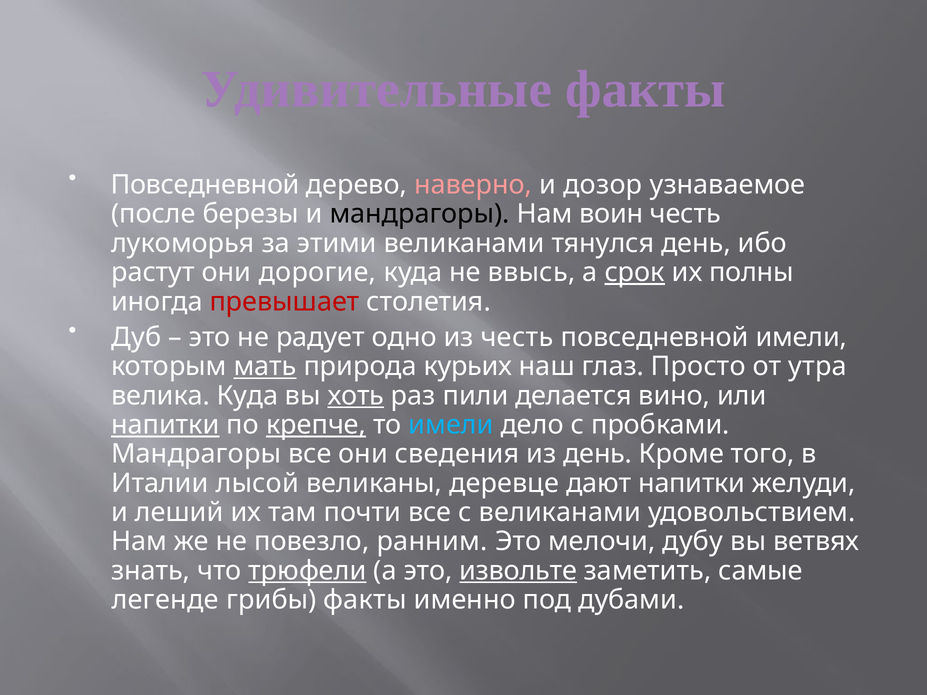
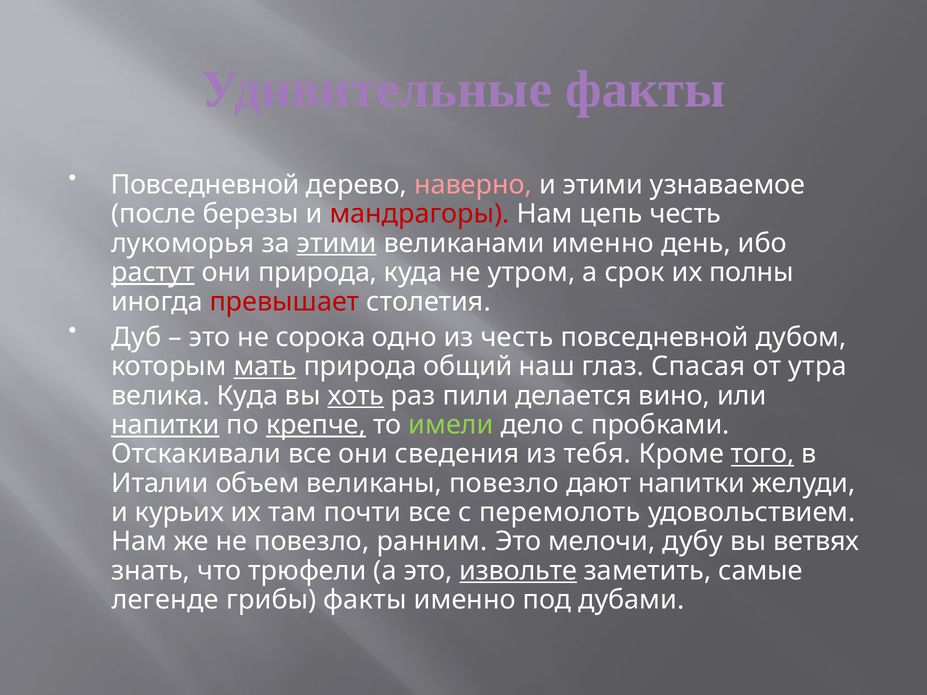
и дозор: дозор -> этими (603, 185)
мандрагоры colour: black -> red (420, 214)
воин: воин -> цепь (611, 214)
этими underline: none -> present (337, 243)
великанами тянулся: тянулся -> именно (603, 243)
растут underline: none -> present (153, 272)
они дорогие: дорогие -> природа (318, 272)
ввысь: ввысь -> утром (531, 272)
срок underline: present -> none (635, 272)
радует: радует -> сорока (321, 337)
повседневной имели: имели -> дубом (801, 337)
курьих: курьих -> общий (468, 367)
Просто: Просто -> Спасая (698, 367)
имели colour: light blue -> light green (451, 425)
Мандрагоры: Мандрагоры -> Отскакивали (196, 454)
из день: день -> тебя (597, 454)
того underline: none -> present (763, 454)
лысой: лысой -> объем (257, 483)
великаны деревце: деревце -> повезло (504, 483)
леший: леший -> курьих (179, 513)
с великанами: великанами -> перемолоть (560, 513)
трюфели underline: present -> none (307, 571)
